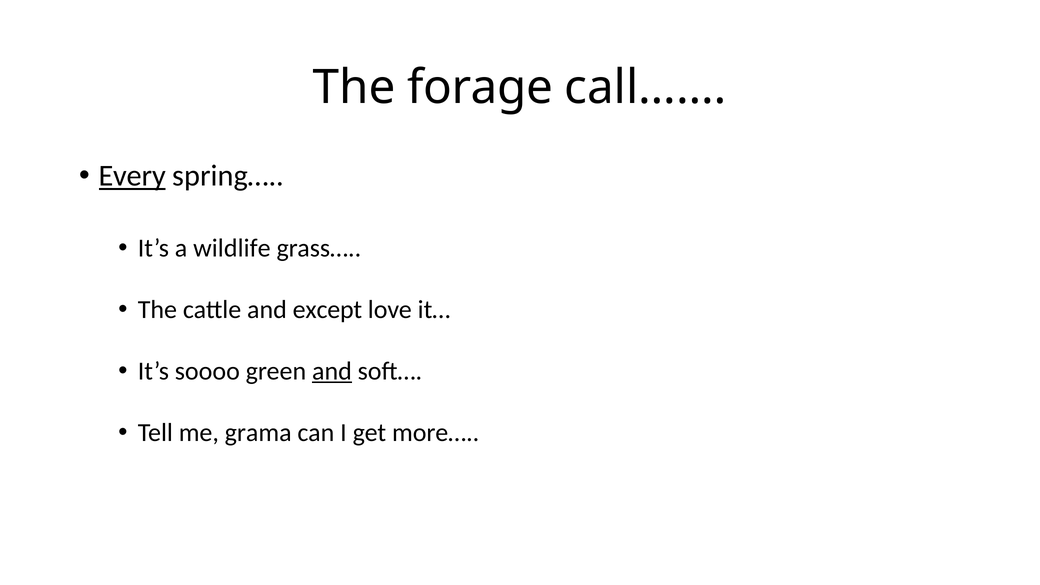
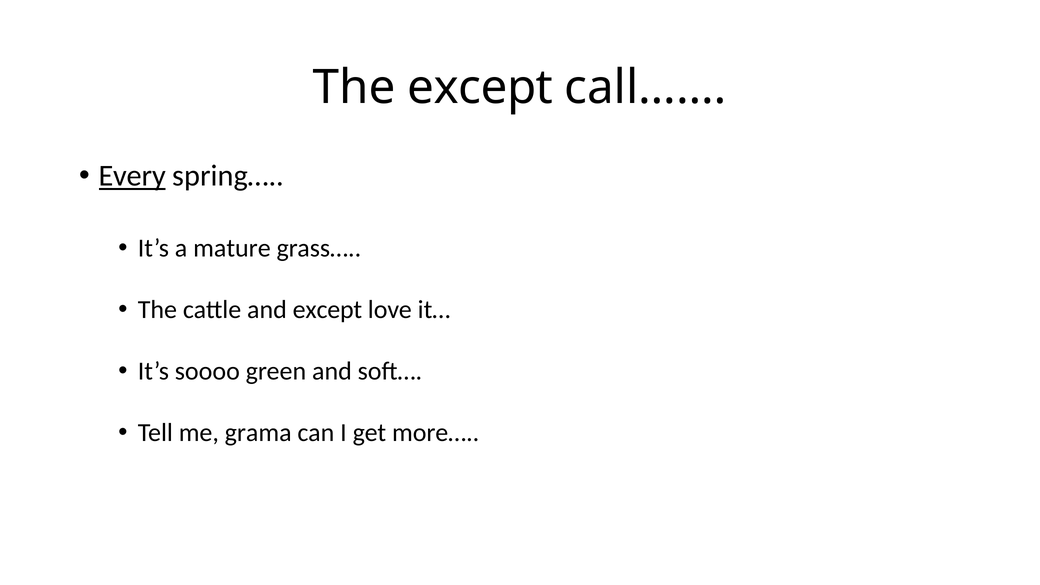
The forage: forage -> except (480, 87)
wildlife: wildlife -> mature (232, 248)
and underline: present -> none (332, 371)
